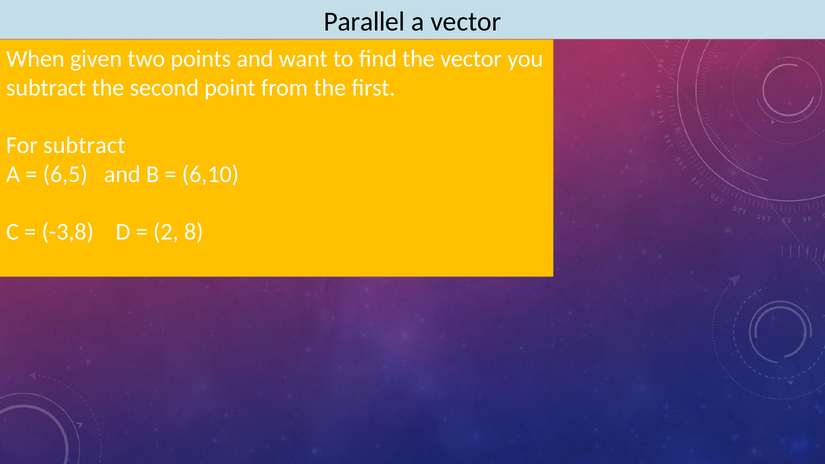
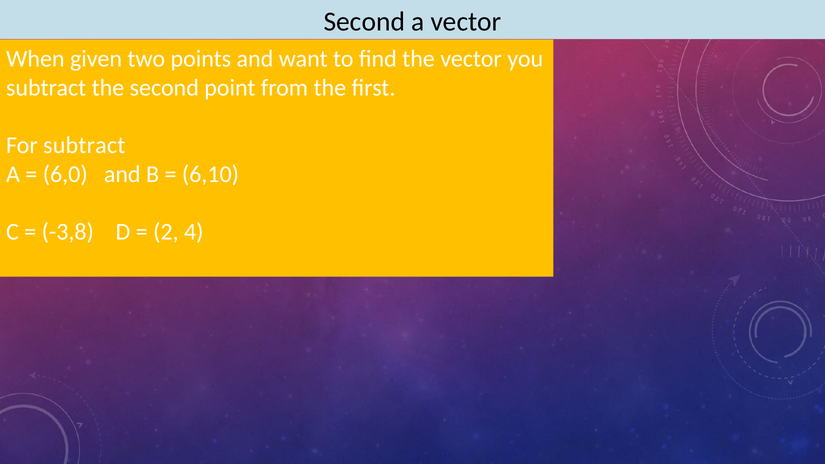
Parallel: Parallel -> Second (364, 21)
6,5: 6,5 -> 6,0 (65, 174)
8: 8 -> 4 (194, 232)
